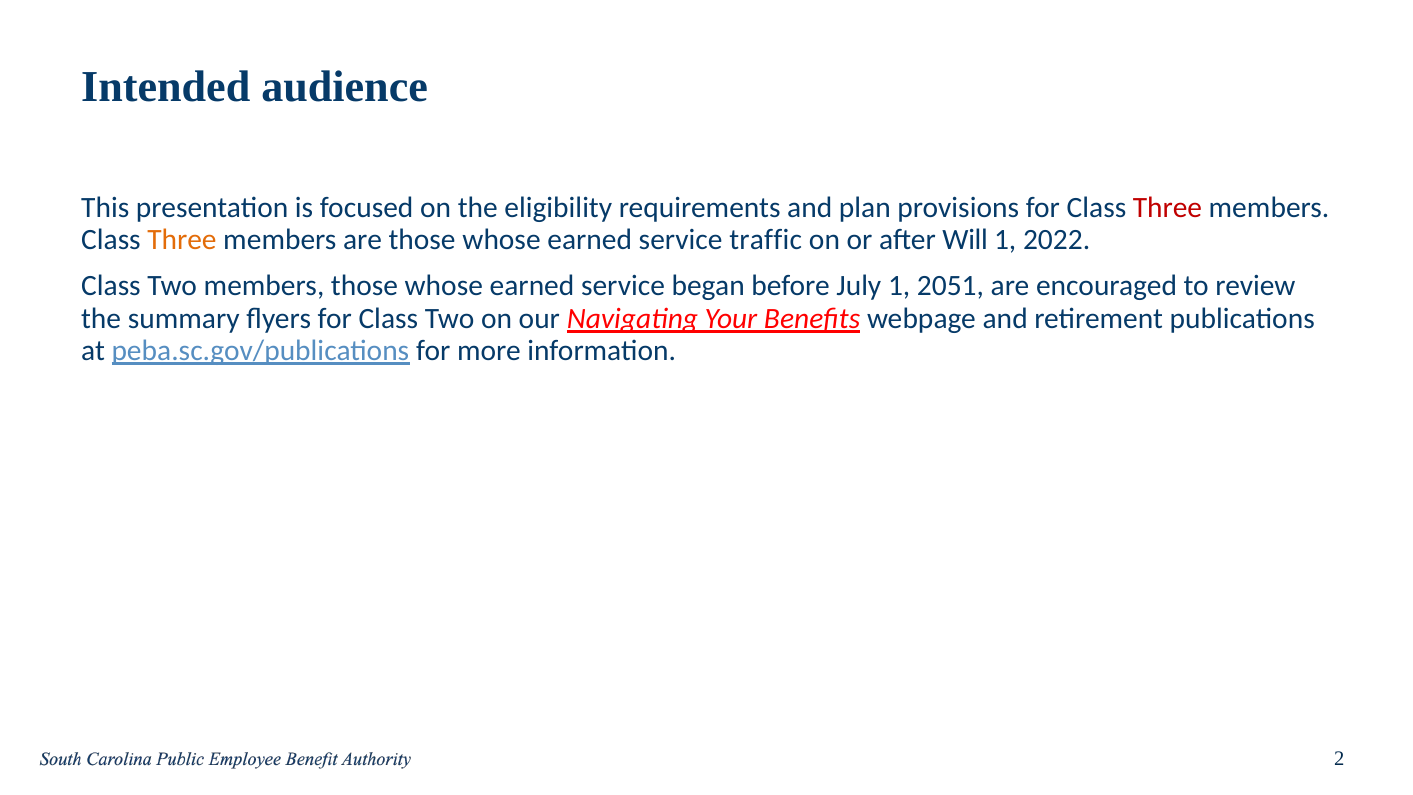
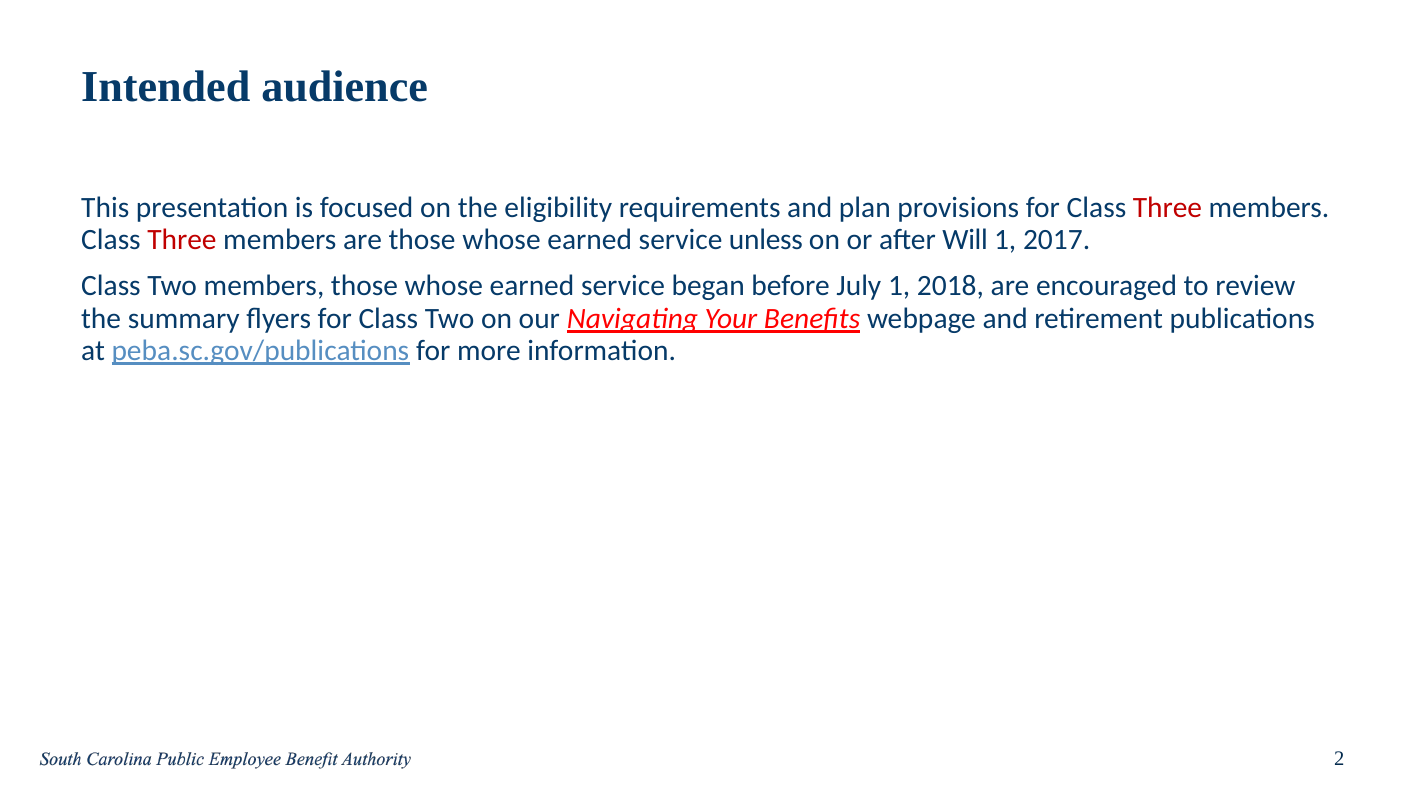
Three colour: orange -> red (182, 240)
traffic: traffic -> unless (766, 240)
2022: 2022 -> 2017 (1057, 240)
2051: 2051 -> 2018 (950, 286)
